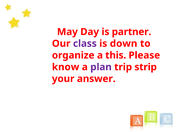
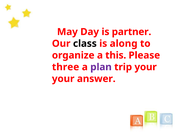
class colour: purple -> black (85, 44)
down: down -> along (124, 44)
know: know -> three (66, 67)
trip strip: strip -> your (146, 67)
